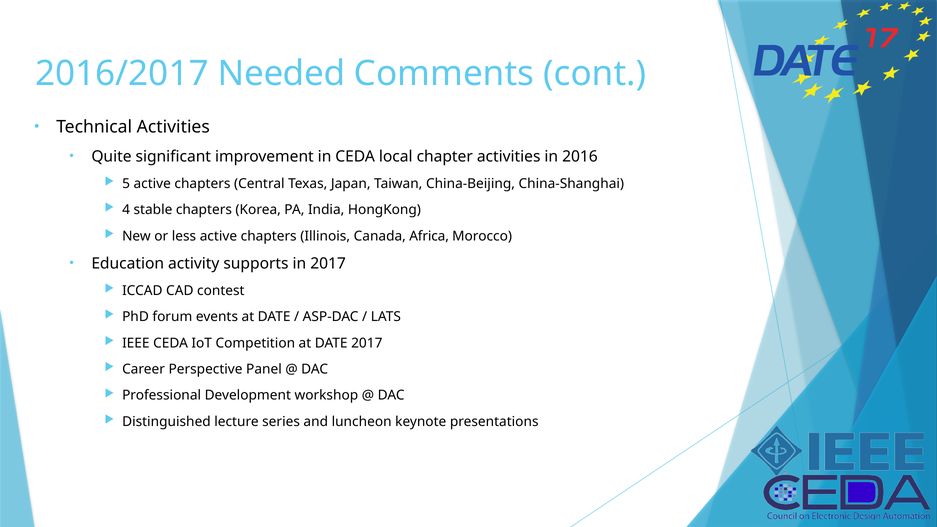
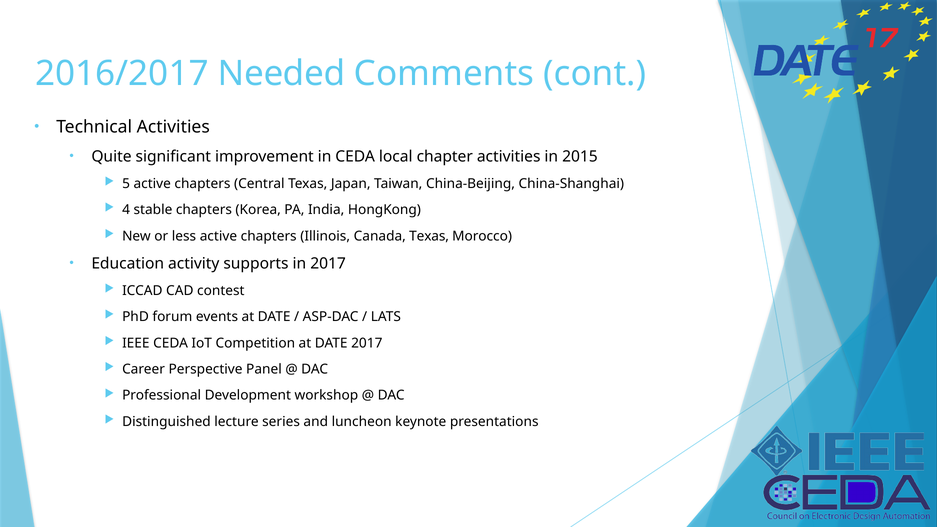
2016: 2016 -> 2015 (580, 157)
Canada Africa: Africa -> Texas (429, 236)
